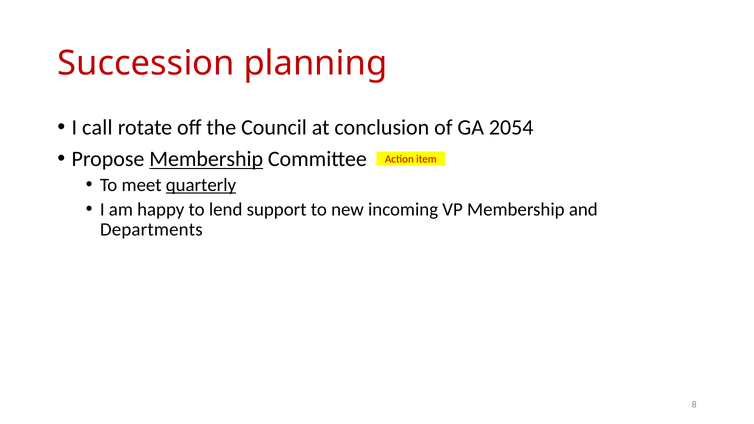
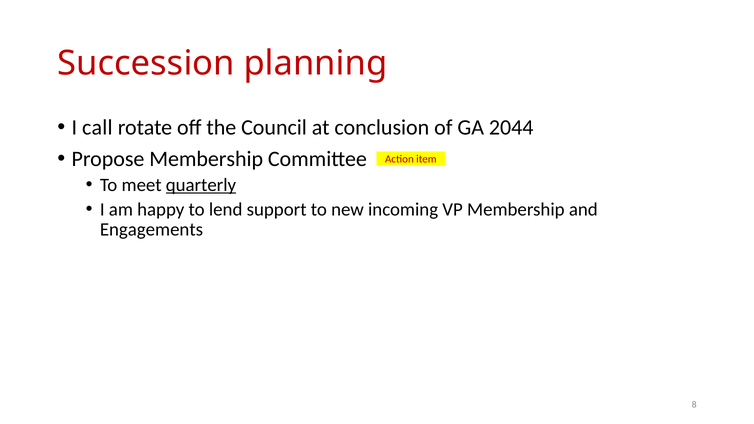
2054: 2054 -> 2044 (511, 127)
Membership underline: present -> none (206, 159)
Departments: Departments -> Engagements (151, 230)
